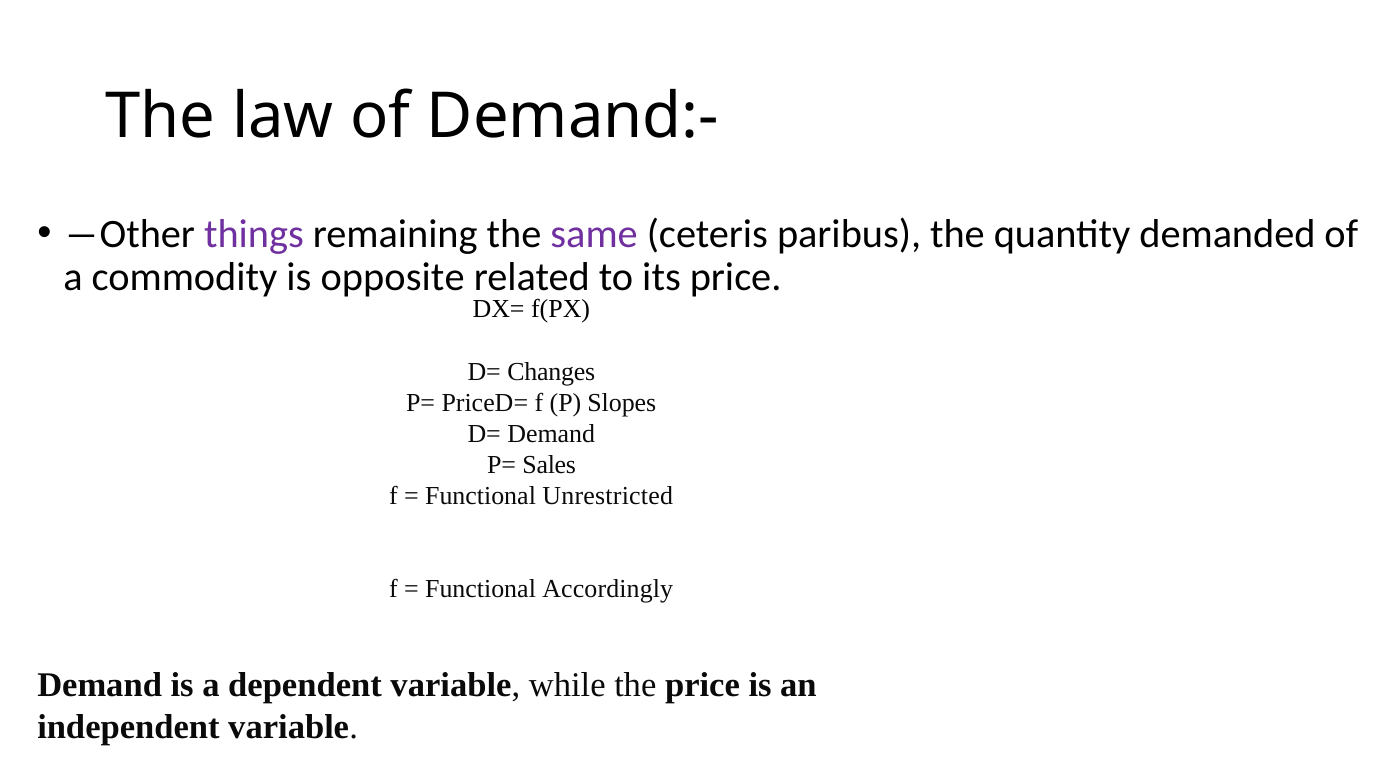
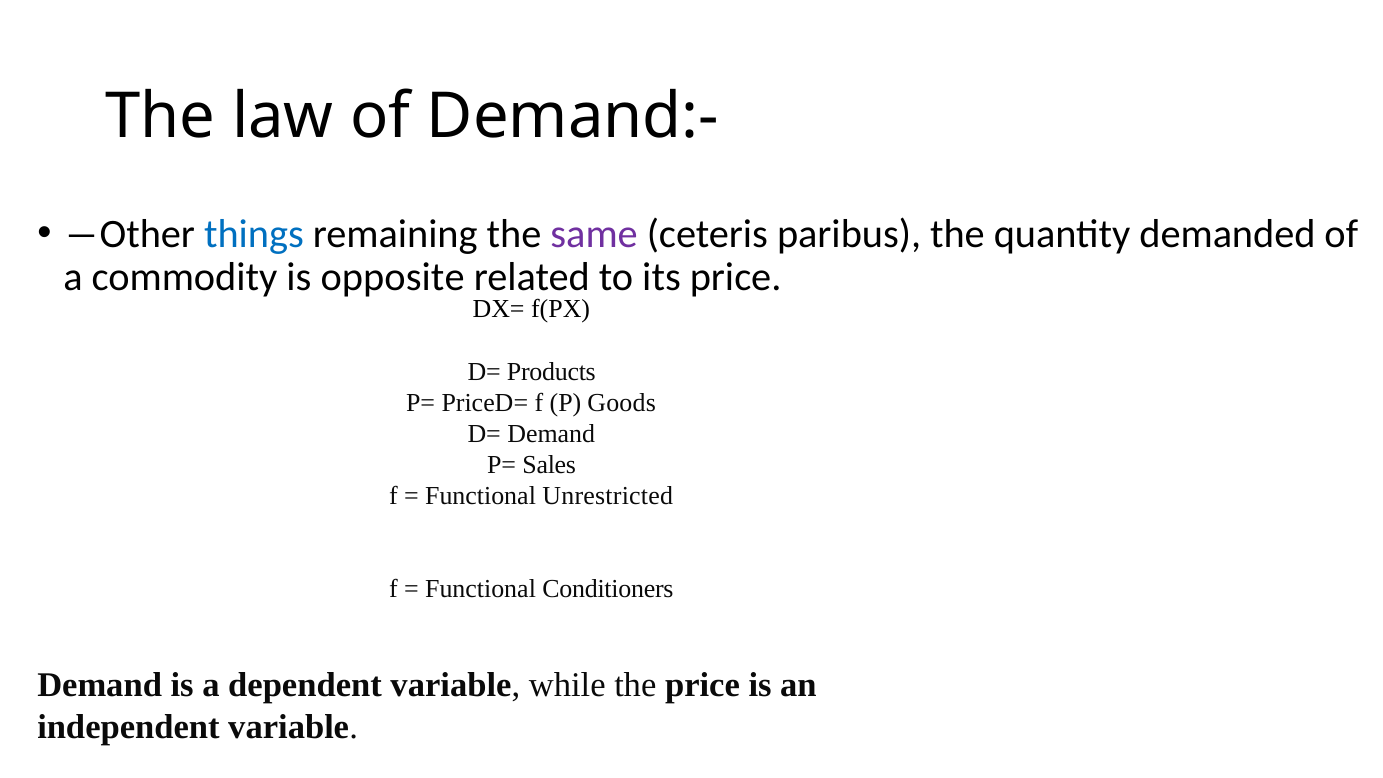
things colour: purple -> blue (254, 234)
Changes: Changes -> Products (551, 372)
Slopes: Slopes -> Goods (622, 403)
Accordingly: Accordingly -> Conditioners (608, 589)
